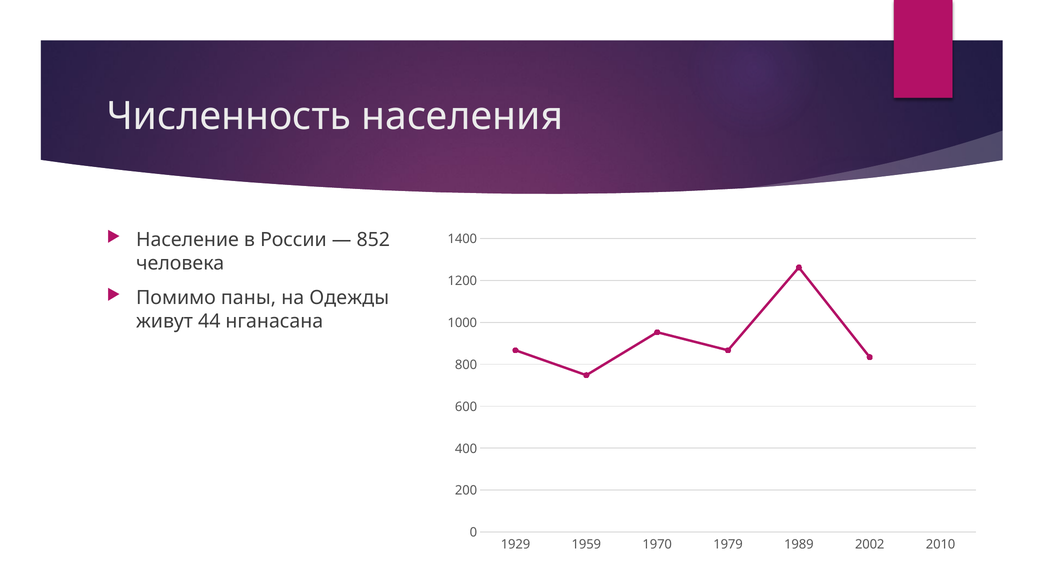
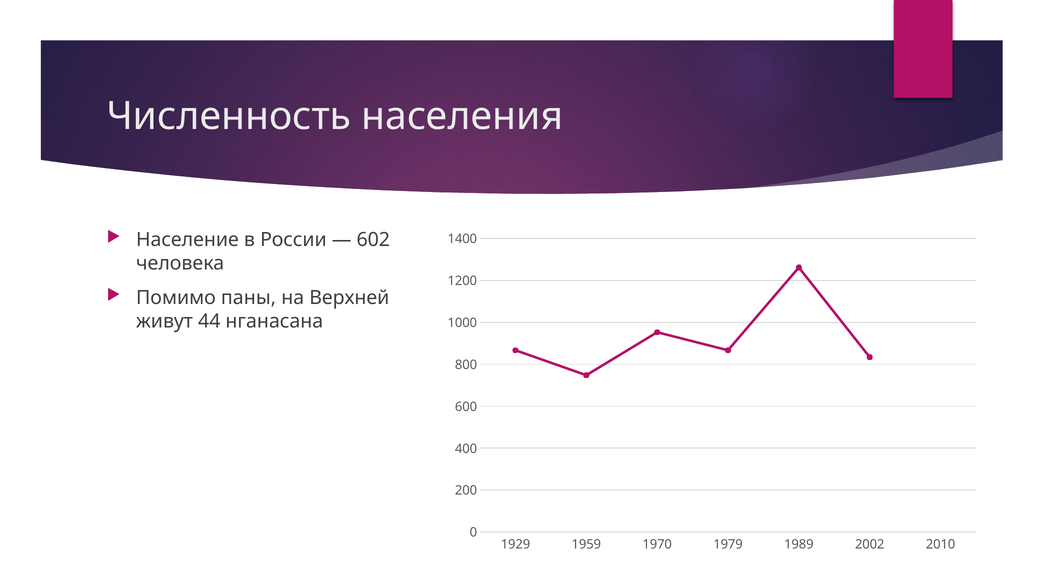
852: 852 -> 602 (373, 240)
Одежды: Одежды -> Верхней (349, 298)
